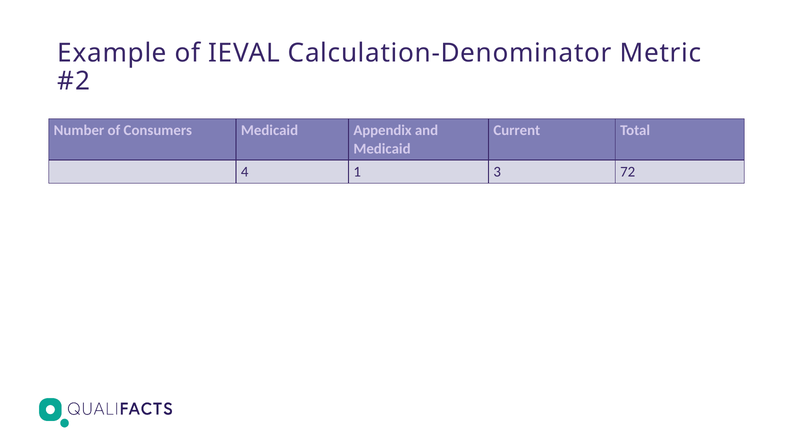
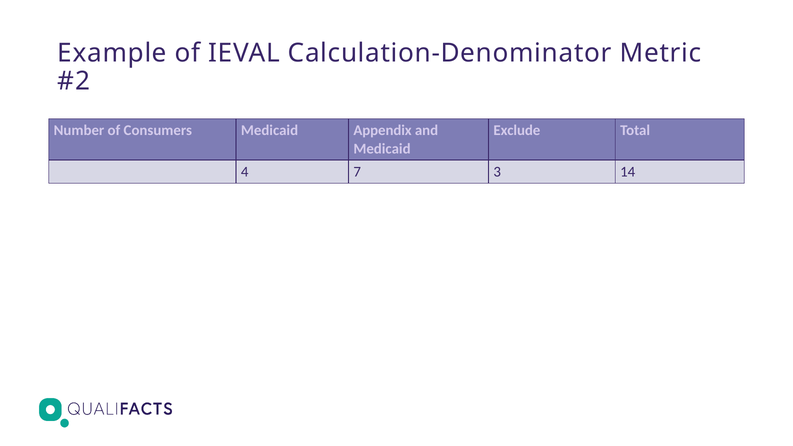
Current: Current -> Exclude (517, 131)
1: 1 -> 7 (357, 172)
72: 72 -> 14 (628, 172)
